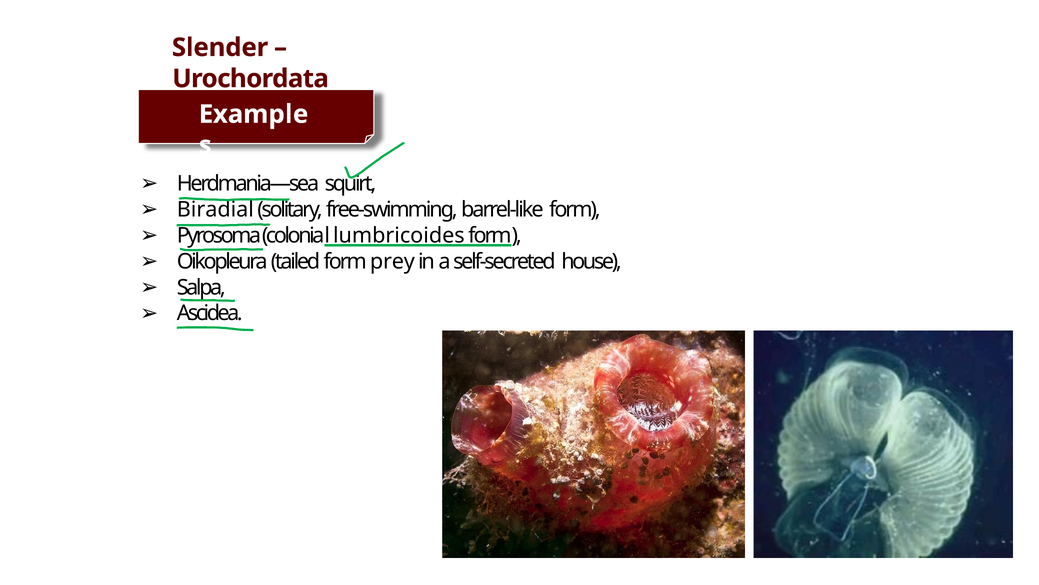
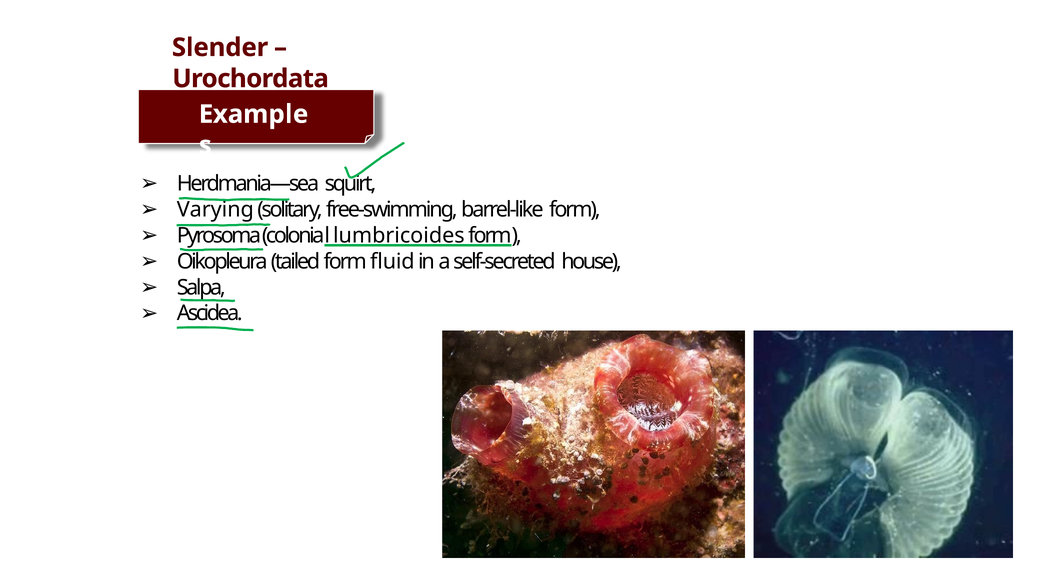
Biradial: Biradial -> Varying (215, 209)
prey: prey -> fluid (392, 261)
